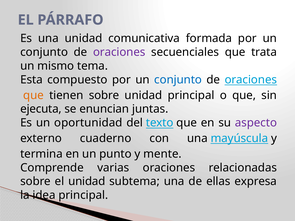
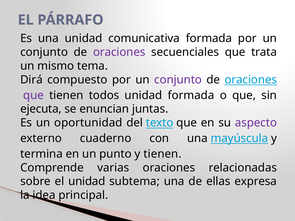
Esta: Esta -> Dirá (31, 80)
conjunto colour: blue -> purple (178, 80)
que colour: orange -> purple (33, 95)
tienen sobre: sobre -> todos (104, 95)
unidad principal: principal -> formada (191, 95)
y mente: mente -> tienen (162, 154)
